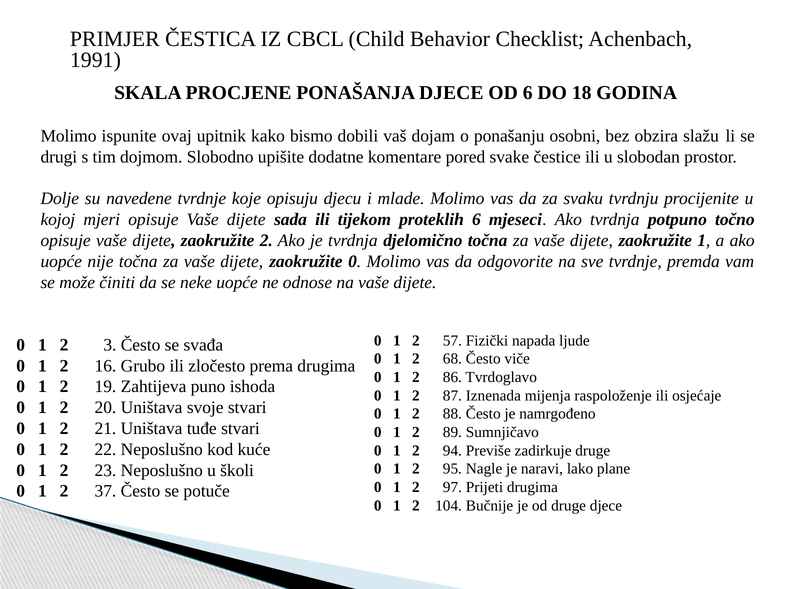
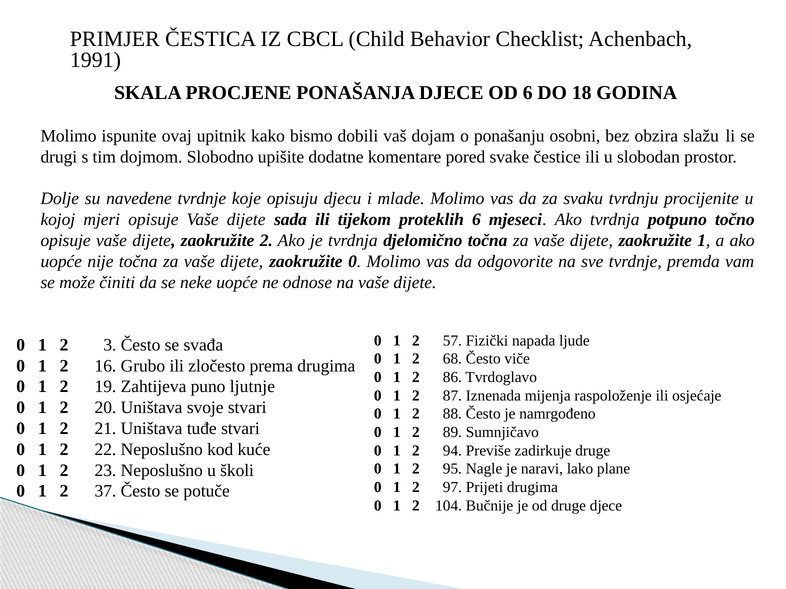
ishoda: ishoda -> ljutnje (252, 387)
